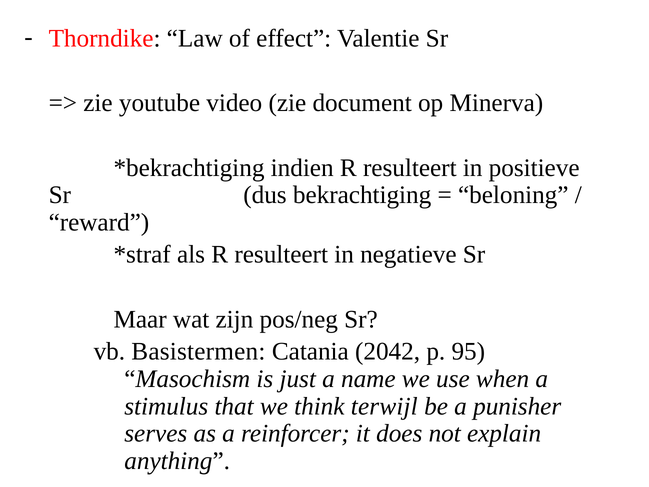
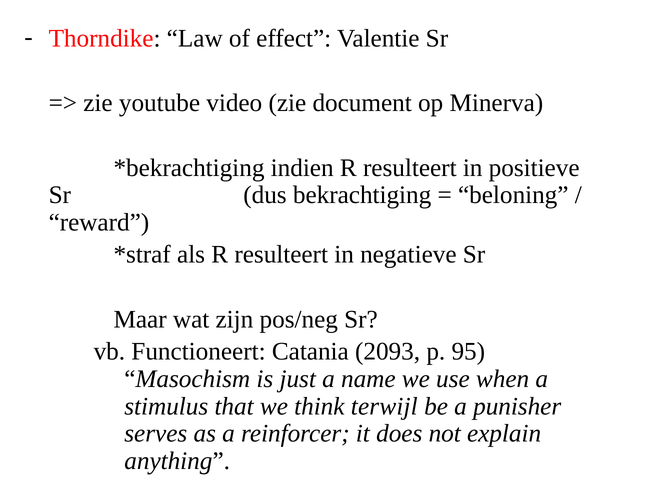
Basistermen: Basistermen -> Functioneert (199, 351)
2042: 2042 -> 2093 (388, 351)
